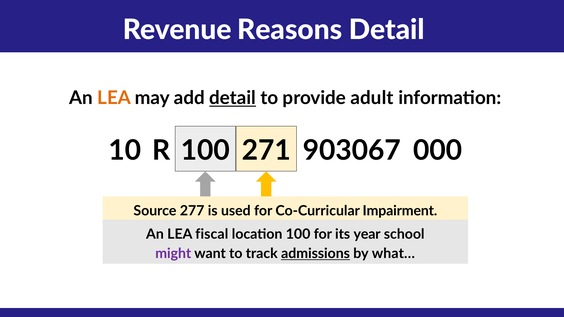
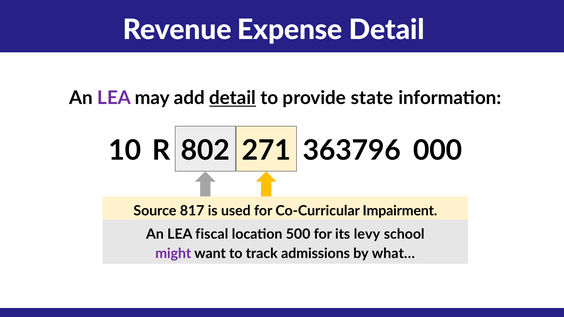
Reasons: Reasons -> Expense (290, 30)
LEA colour: orange -> purple (114, 98)
adult: adult -> state (372, 98)
R 100: 100 -> 802 (205, 151)
903067: 903067 -> 363796 (352, 151)
277: 277 -> 817 (192, 211)
location 100: 100 -> 500 (298, 234)
year: year -> levy (367, 234)
admissions underline: present -> none (316, 254)
